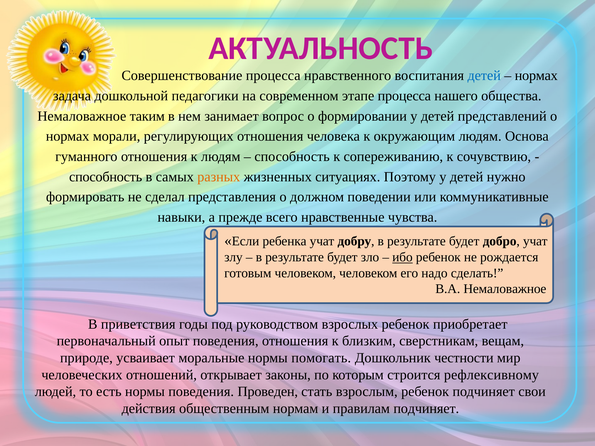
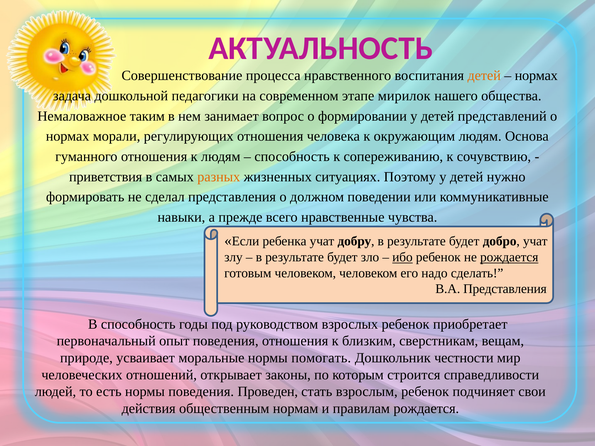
детей colour: blue -> orange (484, 76)
этапе процесса: процесса -> мирилок (404, 96)
способность: способность -> приветствия (106, 177)
рождается underline: none -> present (509, 257)
В.А Немаловажное: Немаловажное -> Представления (505, 289)
В приветствия: приветствия -> способность (138, 324)
рефлексивному: рефлексивному -> справедливости (492, 375)
правилам подчиняет: подчиняет -> рождается (426, 409)
